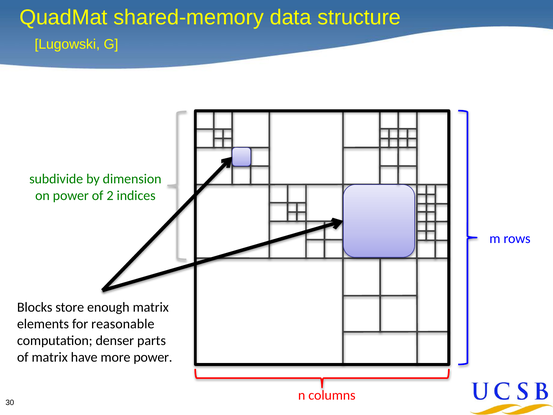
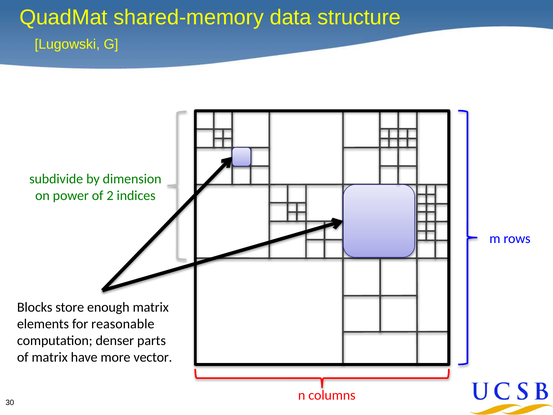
more power: power -> vector (153, 357)
